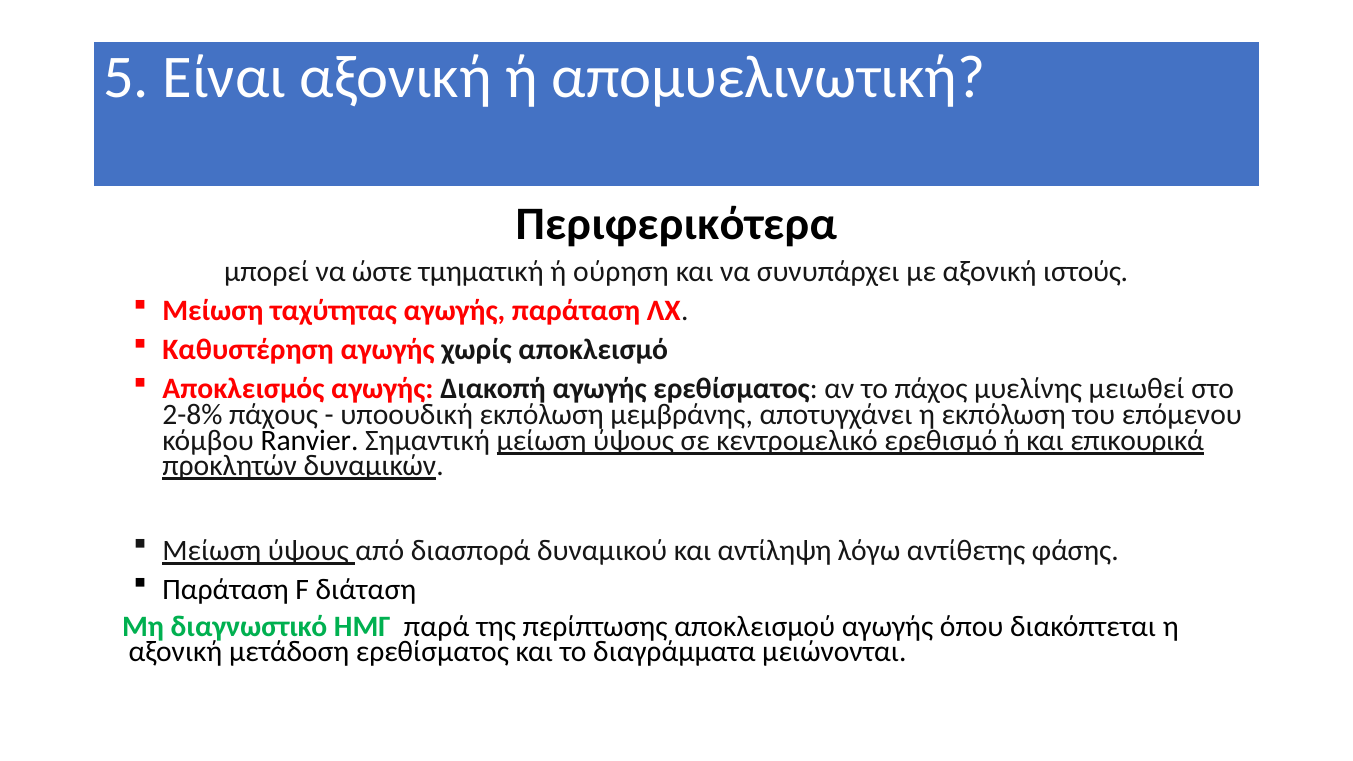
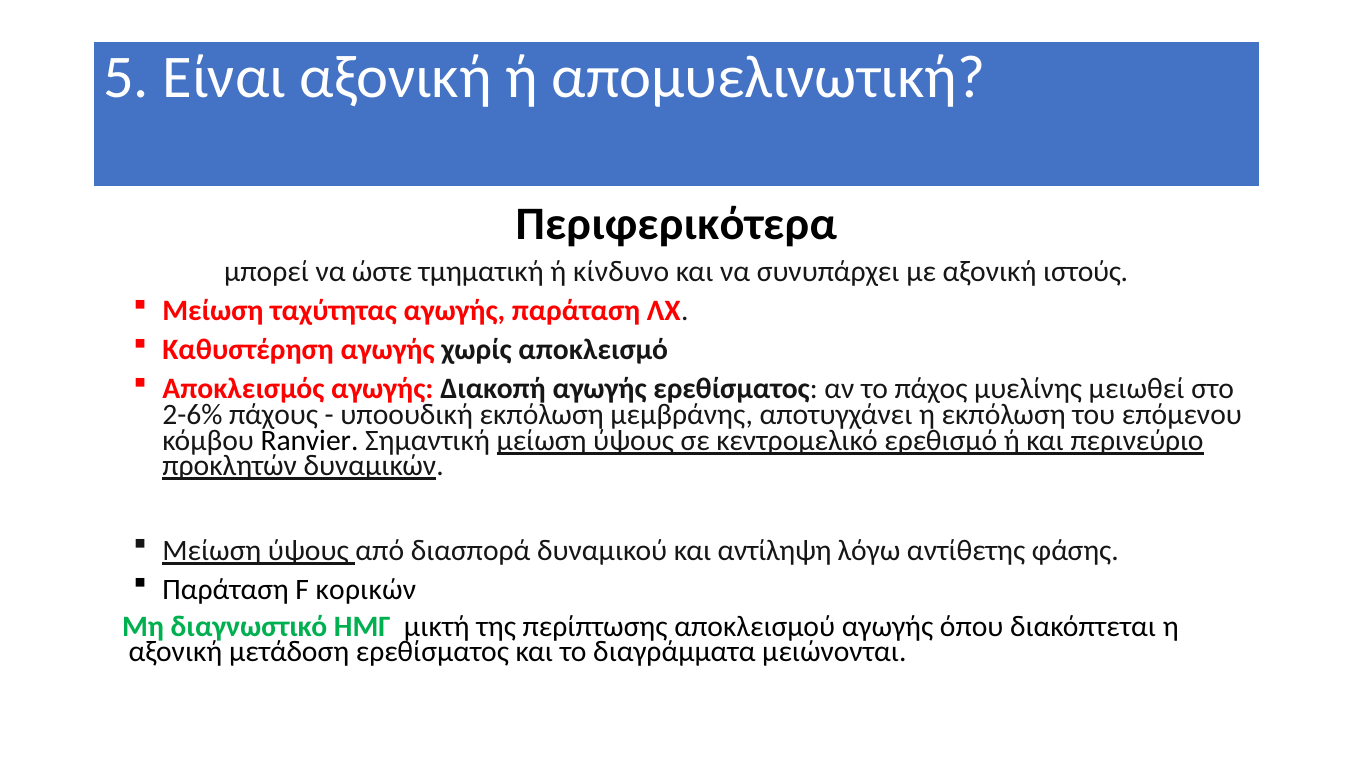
ούρηση: ούρηση -> κίνδυνο (621, 272)
2-8%: 2-8% -> 2-6% (192, 415)
επικουρικά: επικουρικά -> περινεύριο (1137, 440)
διάταση: διάταση -> κορικών (366, 590)
παρά: παρά -> μικτή (437, 626)
